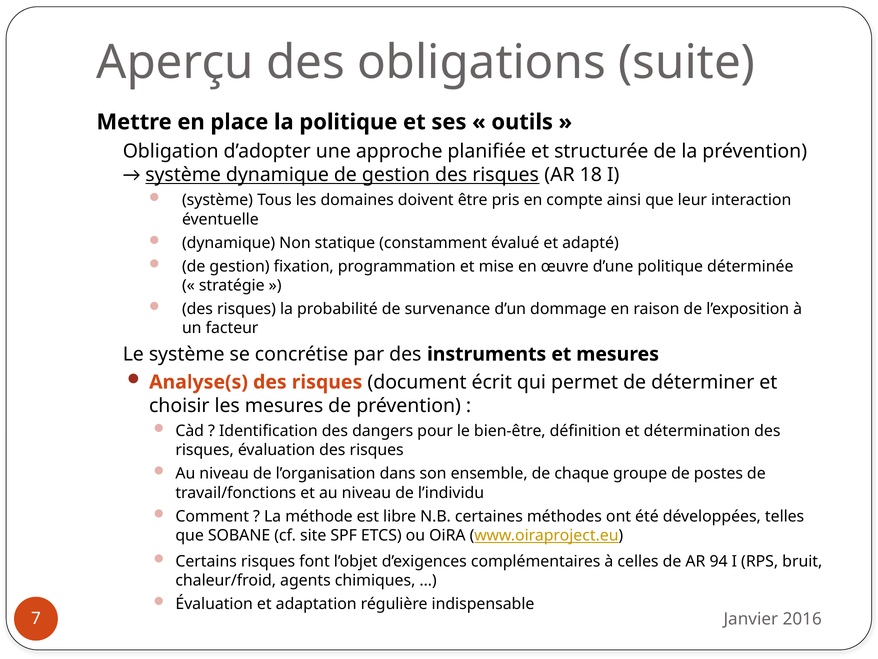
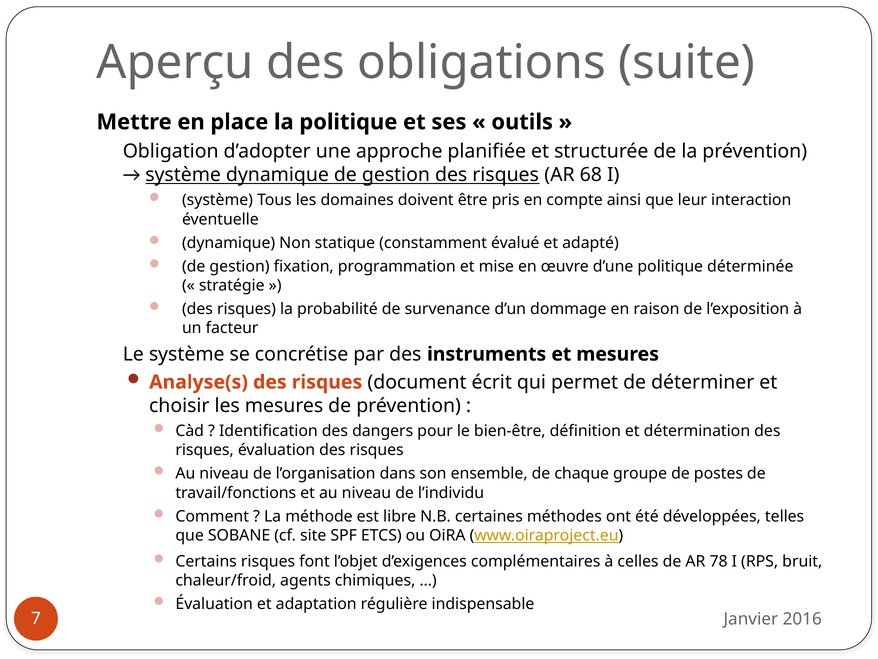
18: 18 -> 68 (591, 175)
94: 94 -> 78 (719, 561)
